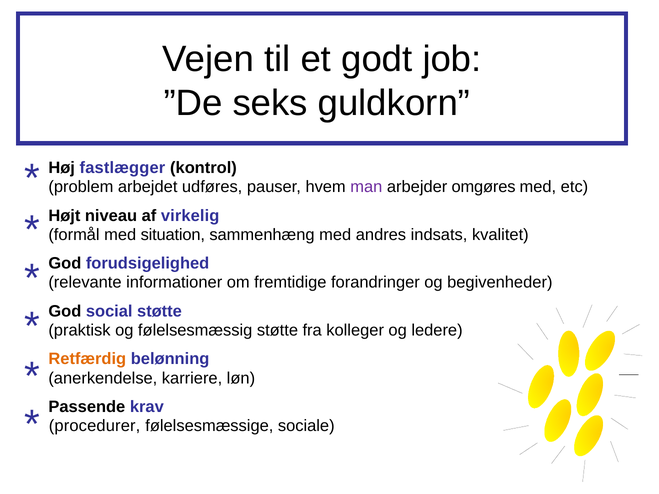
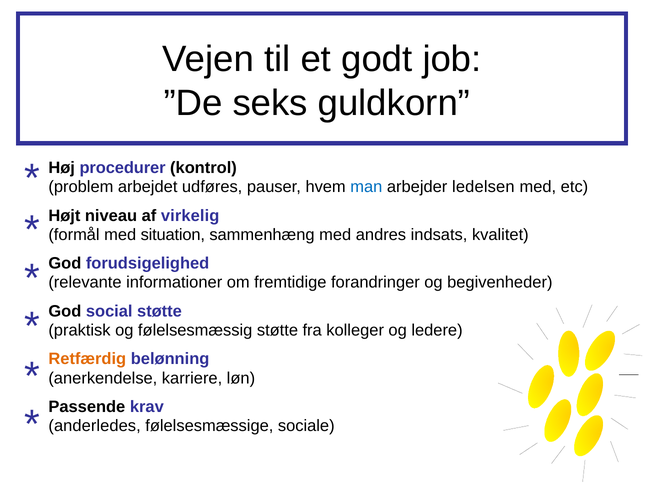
fastlægger: fastlægger -> procedurer (123, 168)
man colour: purple -> blue (366, 187)
omgøres: omgøres -> ledelsen (483, 187)
procedurer: procedurer -> anderledes (95, 426)
